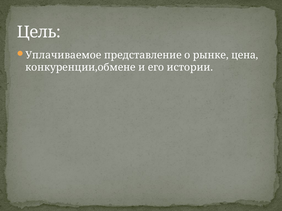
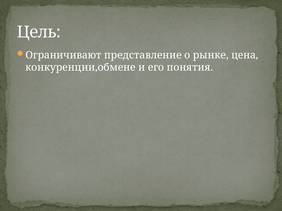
Уплачиваемое: Уплачиваемое -> Ограничивают (64, 55)
истории: истории -> понятия (190, 67)
